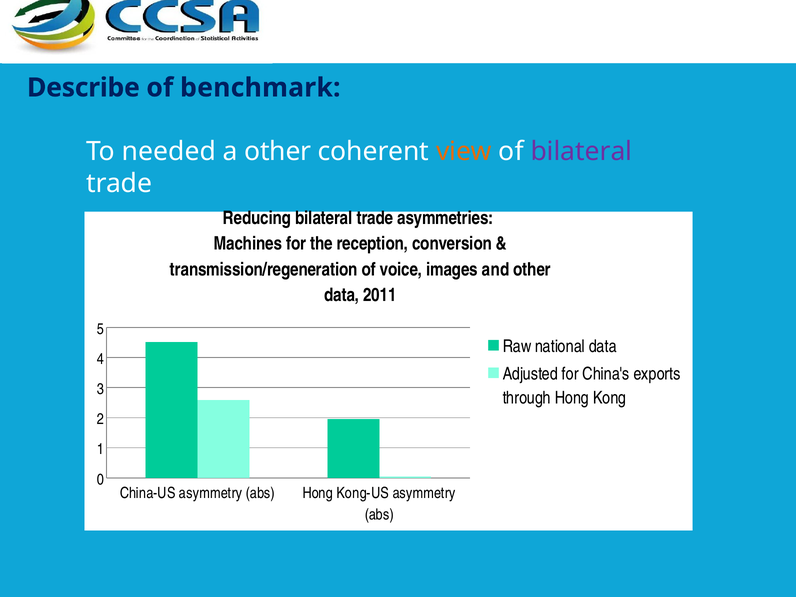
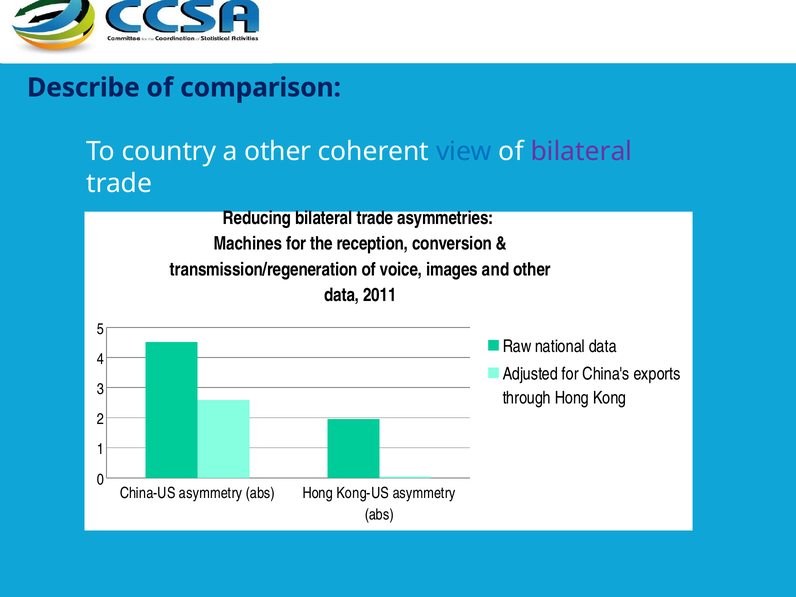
benchmark: benchmark -> comparison (261, 88)
needed: needed -> country (169, 151)
view colour: orange -> blue (464, 151)
